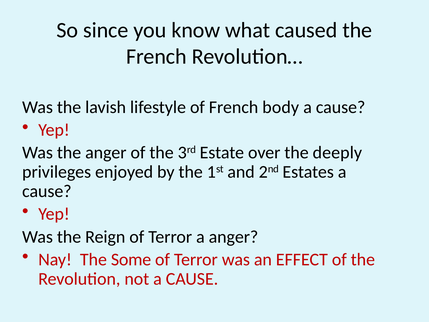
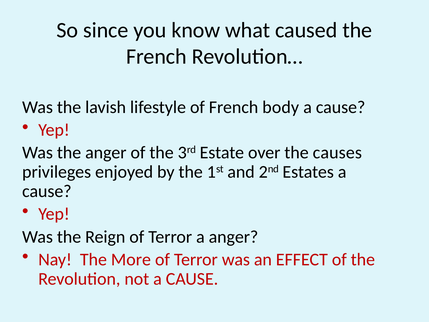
deeply: deeply -> causes (337, 153)
Some: Some -> More (131, 259)
